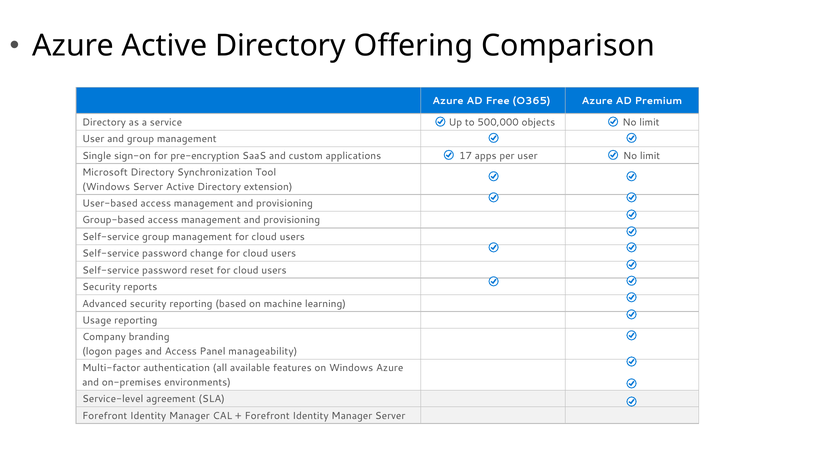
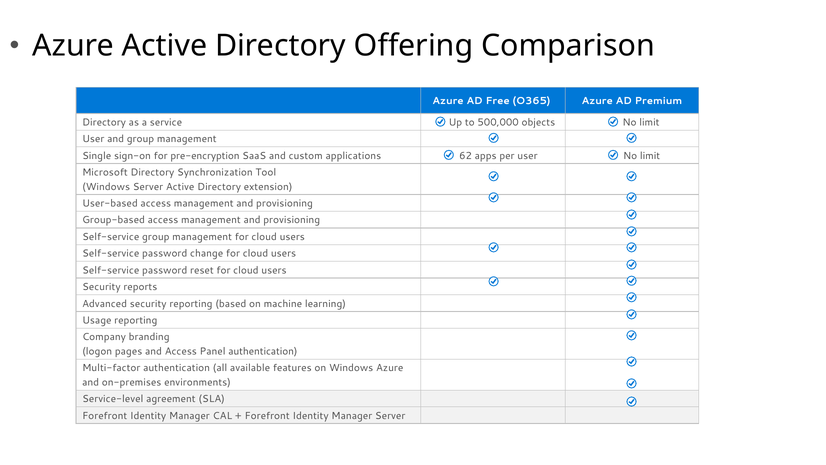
17: 17 -> 62 (466, 156)
Panel manageability: manageability -> authentication (263, 351)
